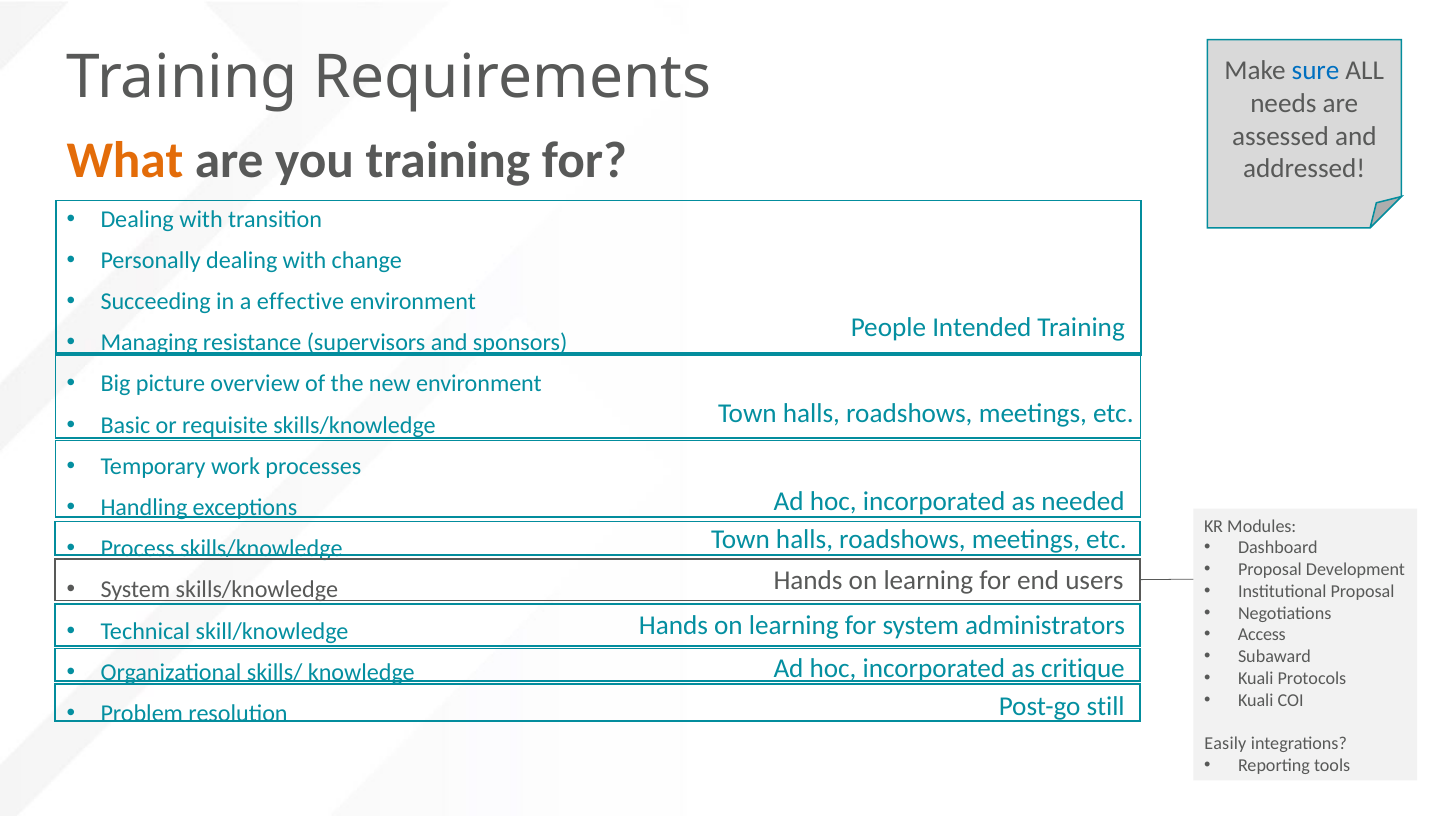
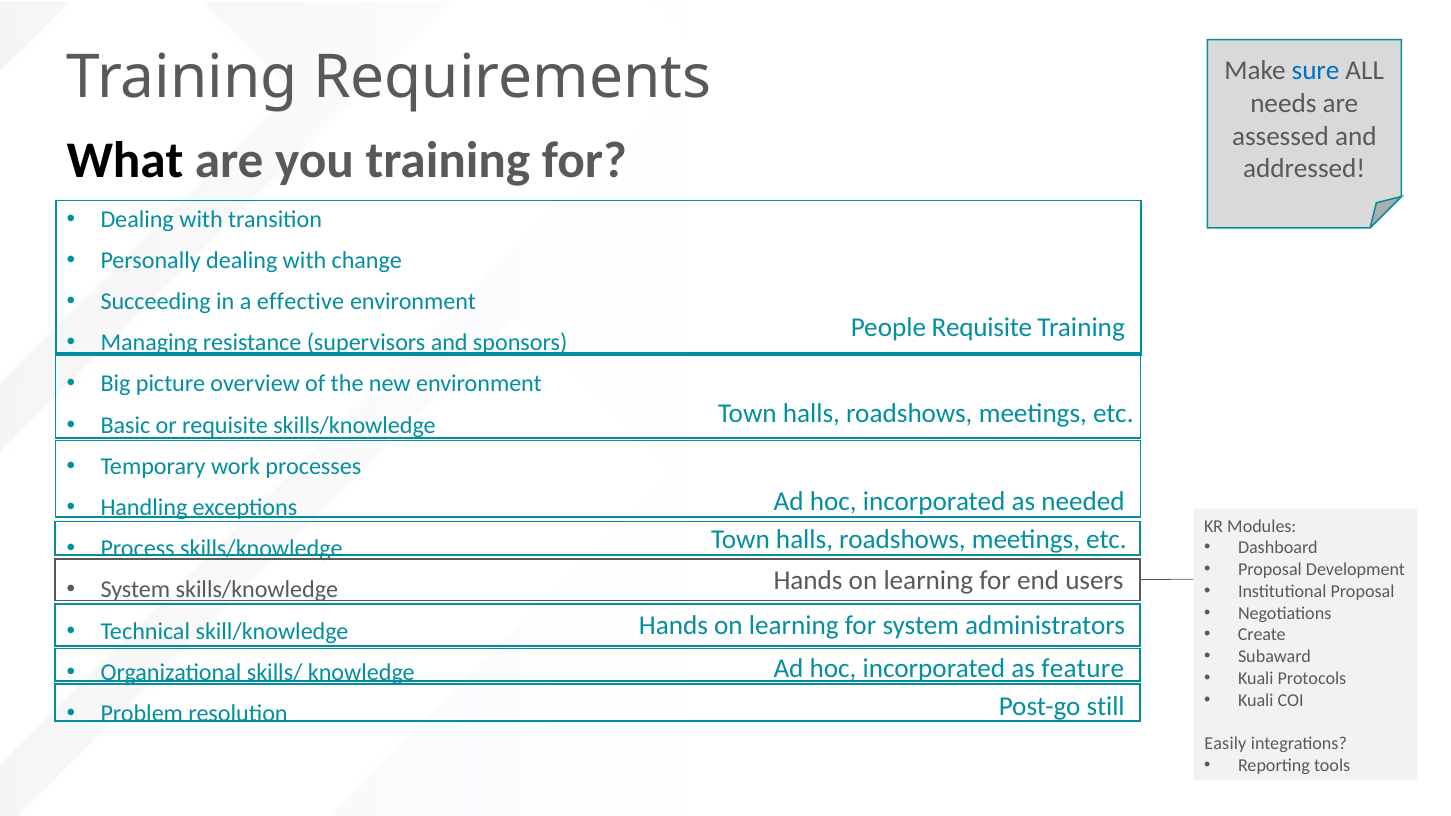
What colour: orange -> black (125, 160)
People Intended: Intended -> Requisite (982, 327)
Access: Access -> Create (1262, 635)
critique: critique -> feature (1083, 668)
